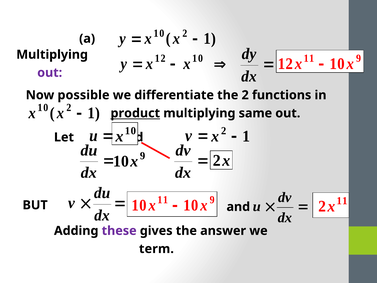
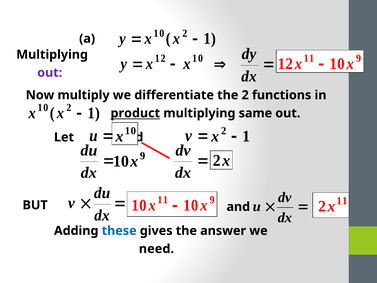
possible: possible -> multiply (84, 95)
these colour: purple -> blue (119, 231)
term: term -> need (156, 249)
